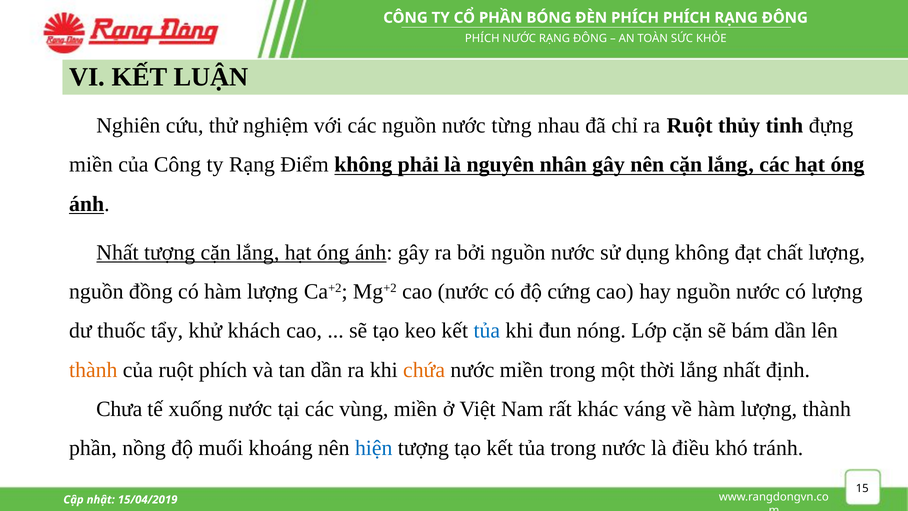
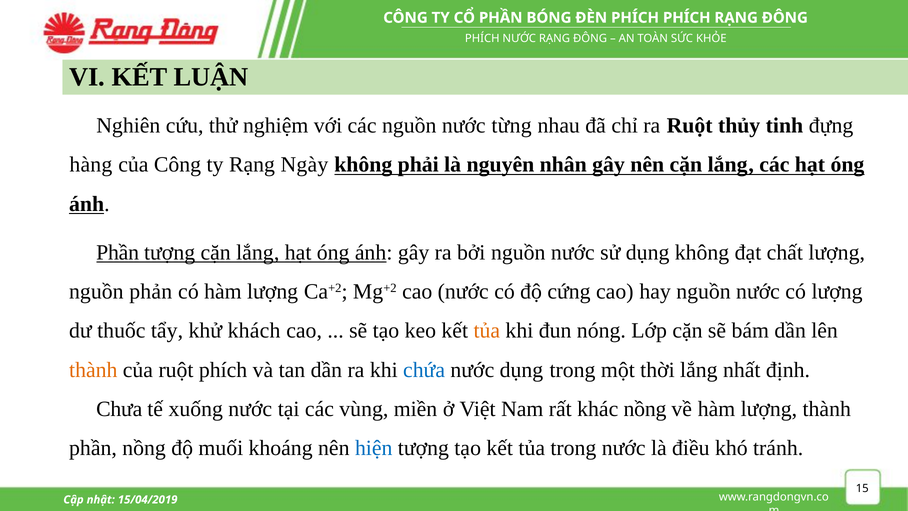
miền: miền -> hàng (91, 165)
Điểm: Điểm -> Ngày (304, 165)
Nhất: Nhất -> Phần (118, 252)
đồng: đồng -> phản (151, 291)
tủa colour: blue -> orange (487, 331)
chứa colour: orange -> blue (424, 370)
nước miền: miền -> dụng (521, 370)
khác váng: váng -> nồng (645, 409)
